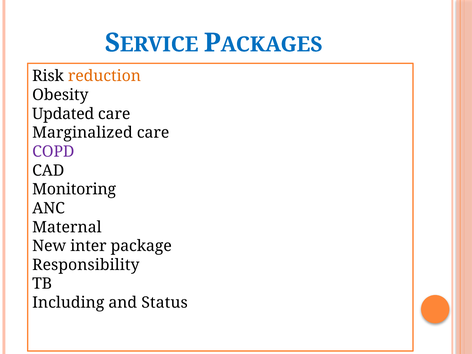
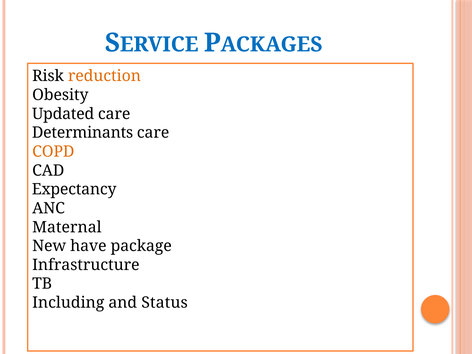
Marginalized: Marginalized -> Determinants (83, 133)
COPD colour: purple -> orange (53, 152)
Monitoring: Monitoring -> Expectancy (74, 189)
inter: inter -> have (88, 246)
Responsibility: Responsibility -> Infrastructure (86, 265)
